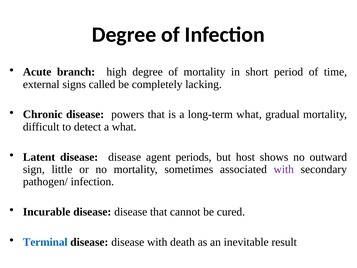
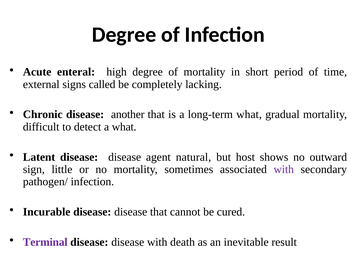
branch: branch -> enteral (76, 72)
powers: powers -> another (128, 114)
periods: periods -> natural (193, 157)
Terminal colour: blue -> purple (45, 242)
